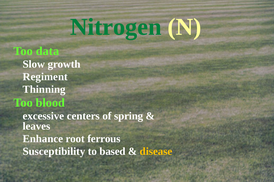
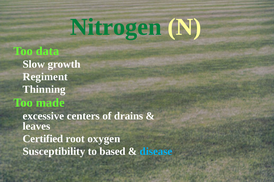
blood: blood -> made (50, 103)
spring: spring -> drains (129, 116)
Enhance: Enhance -> Certified (43, 139)
ferrous: ferrous -> oxygen (104, 139)
disease colour: yellow -> light blue (156, 152)
